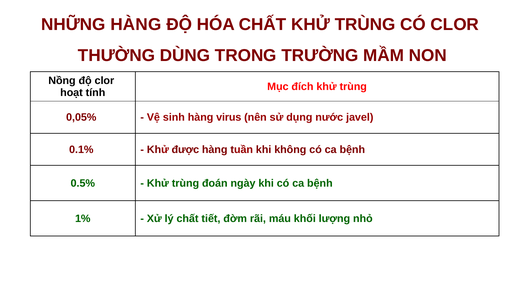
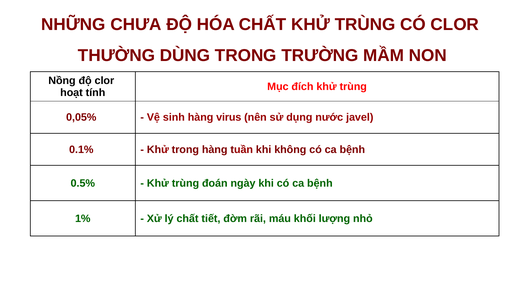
NHỮNG HÀNG: HÀNG -> CHƯA (136, 25)
Khử được: được -> trong (185, 149)
